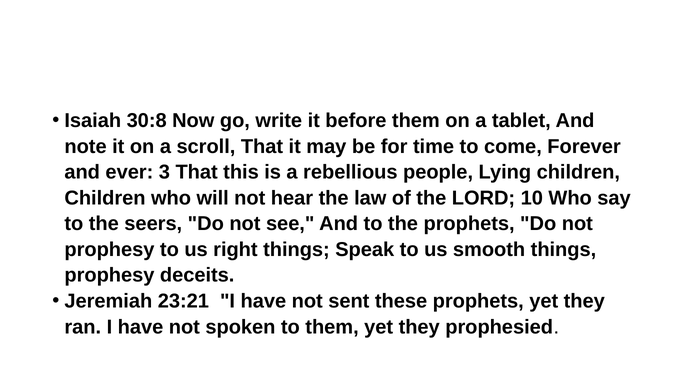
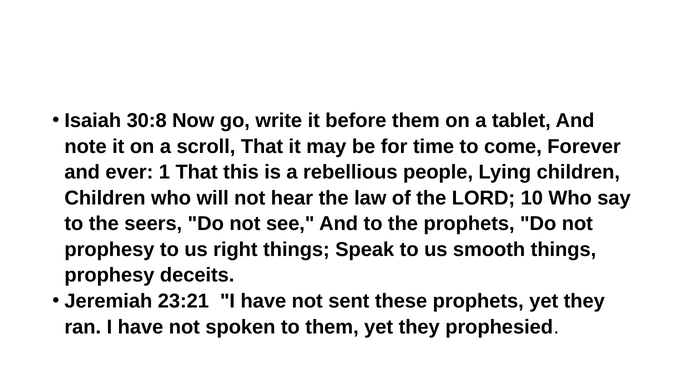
3: 3 -> 1 (164, 172)
